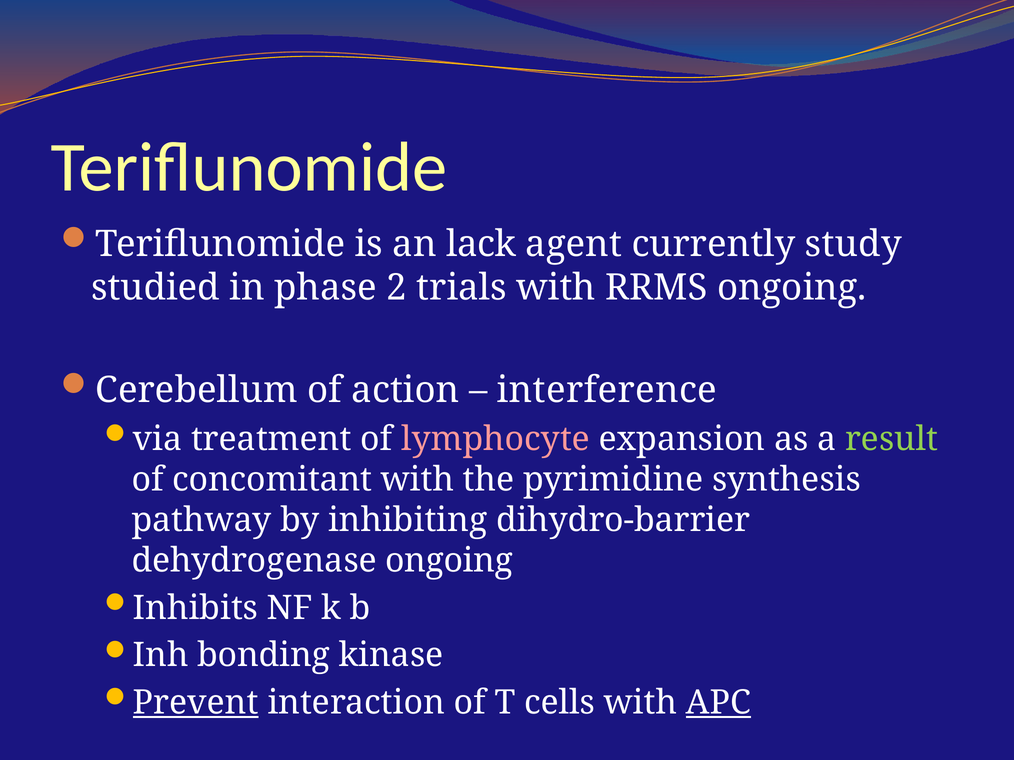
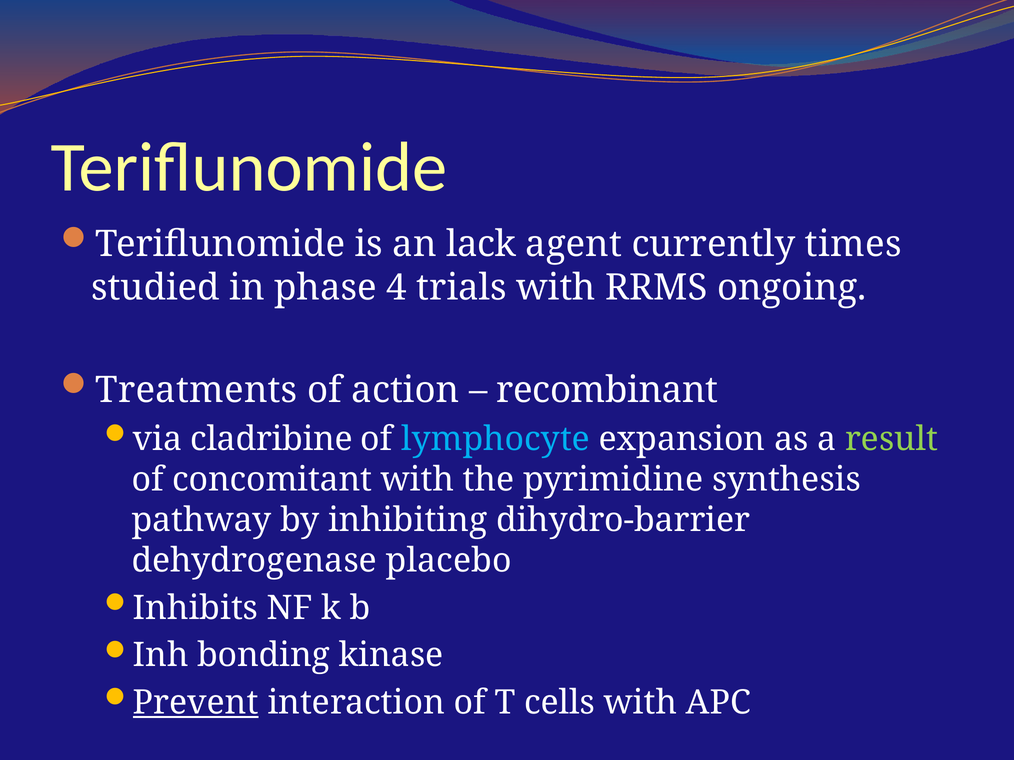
study: study -> times (853, 244)
2: 2 -> 4 (397, 288)
Cerebellum: Cerebellum -> Treatments (196, 390)
interference: interference -> recombinant (607, 390)
treatment: treatment -> cladribine (272, 439)
lymphocyte colour: pink -> light blue (496, 439)
dehydrogenase ongoing: ongoing -> placebo (449, 561)
APC underline: present -> none (718, 703)
